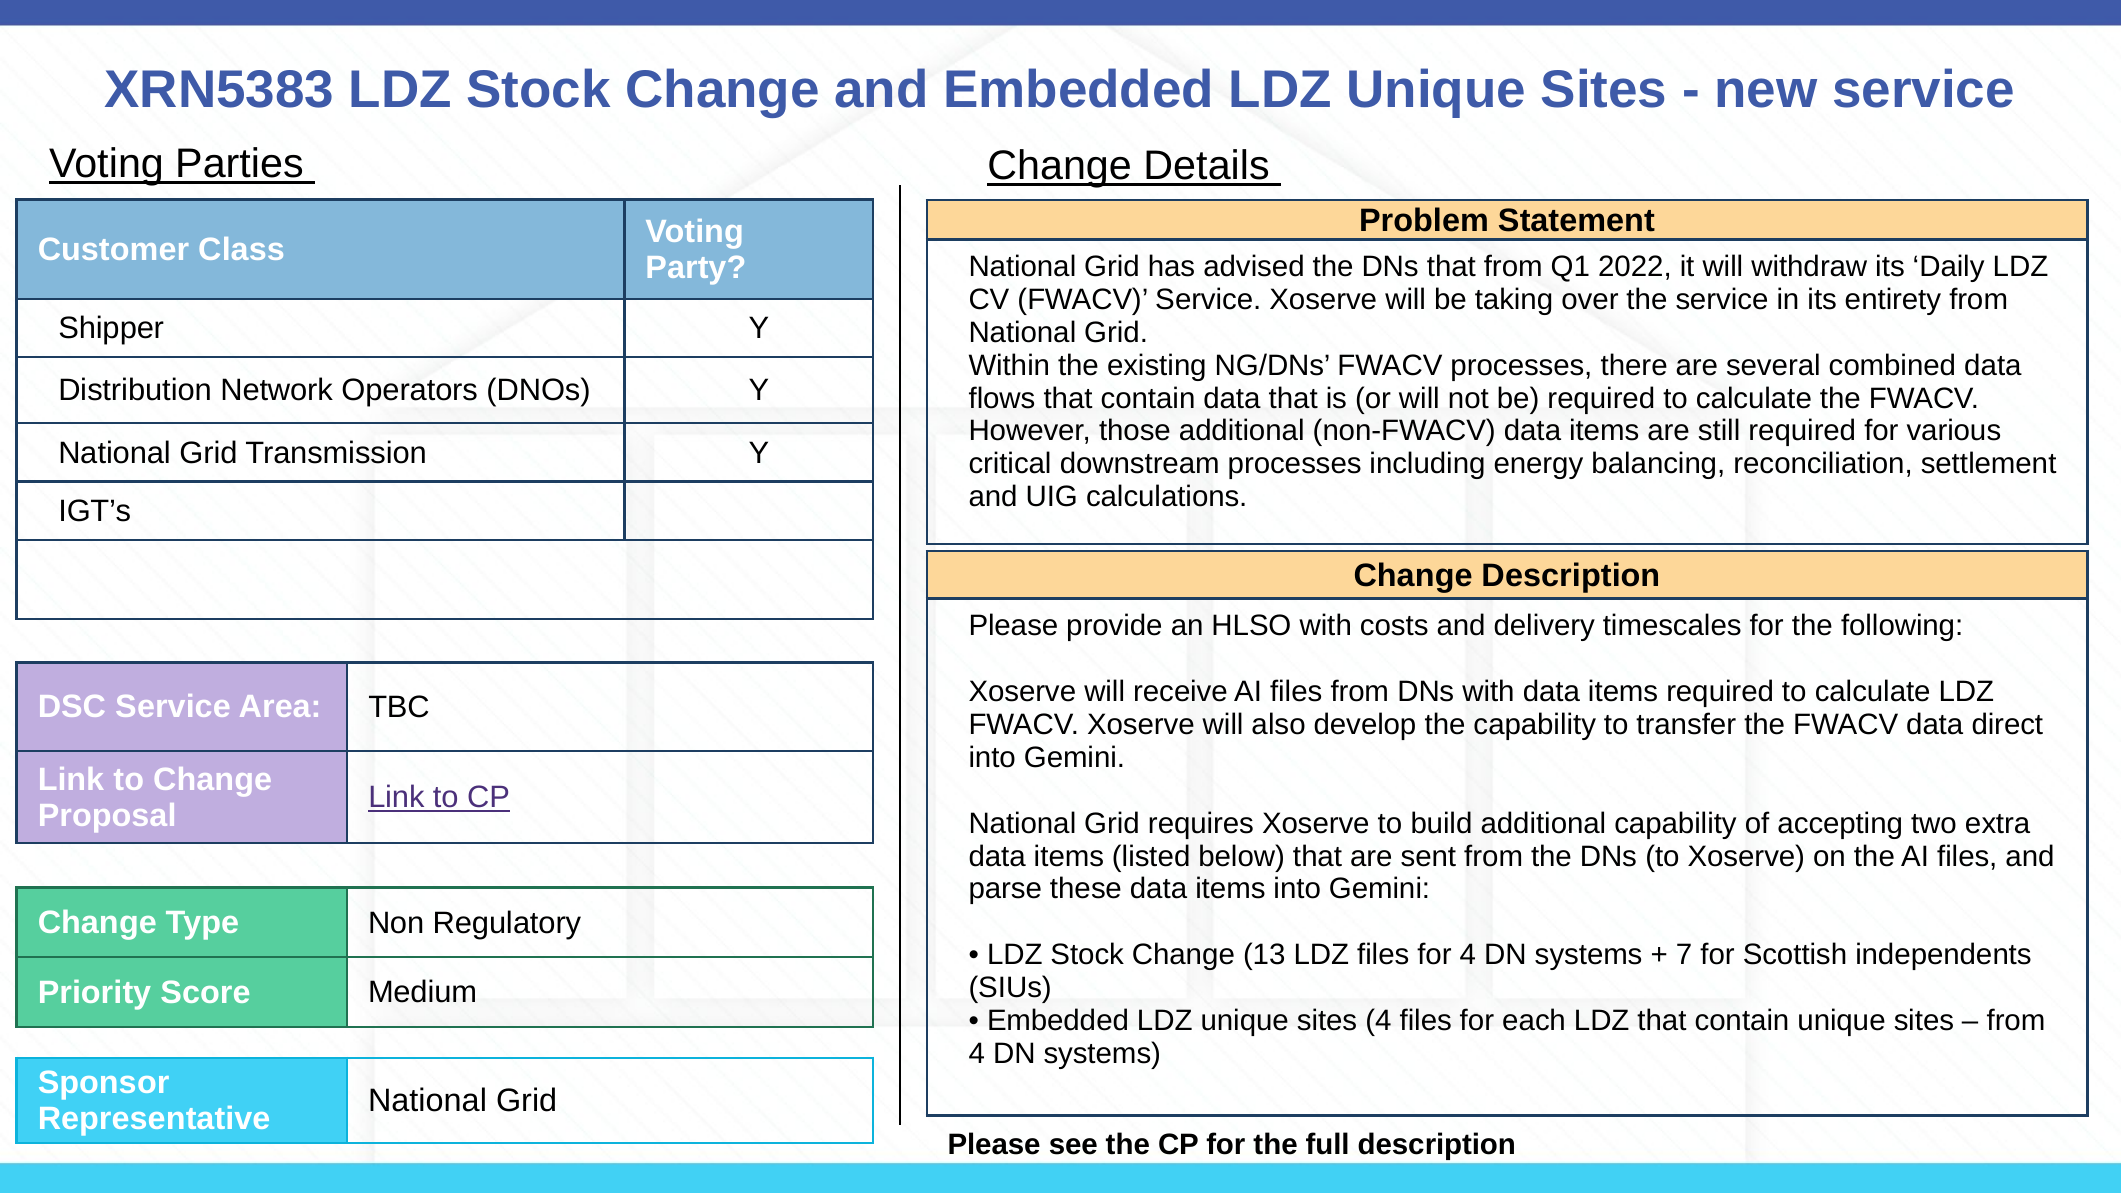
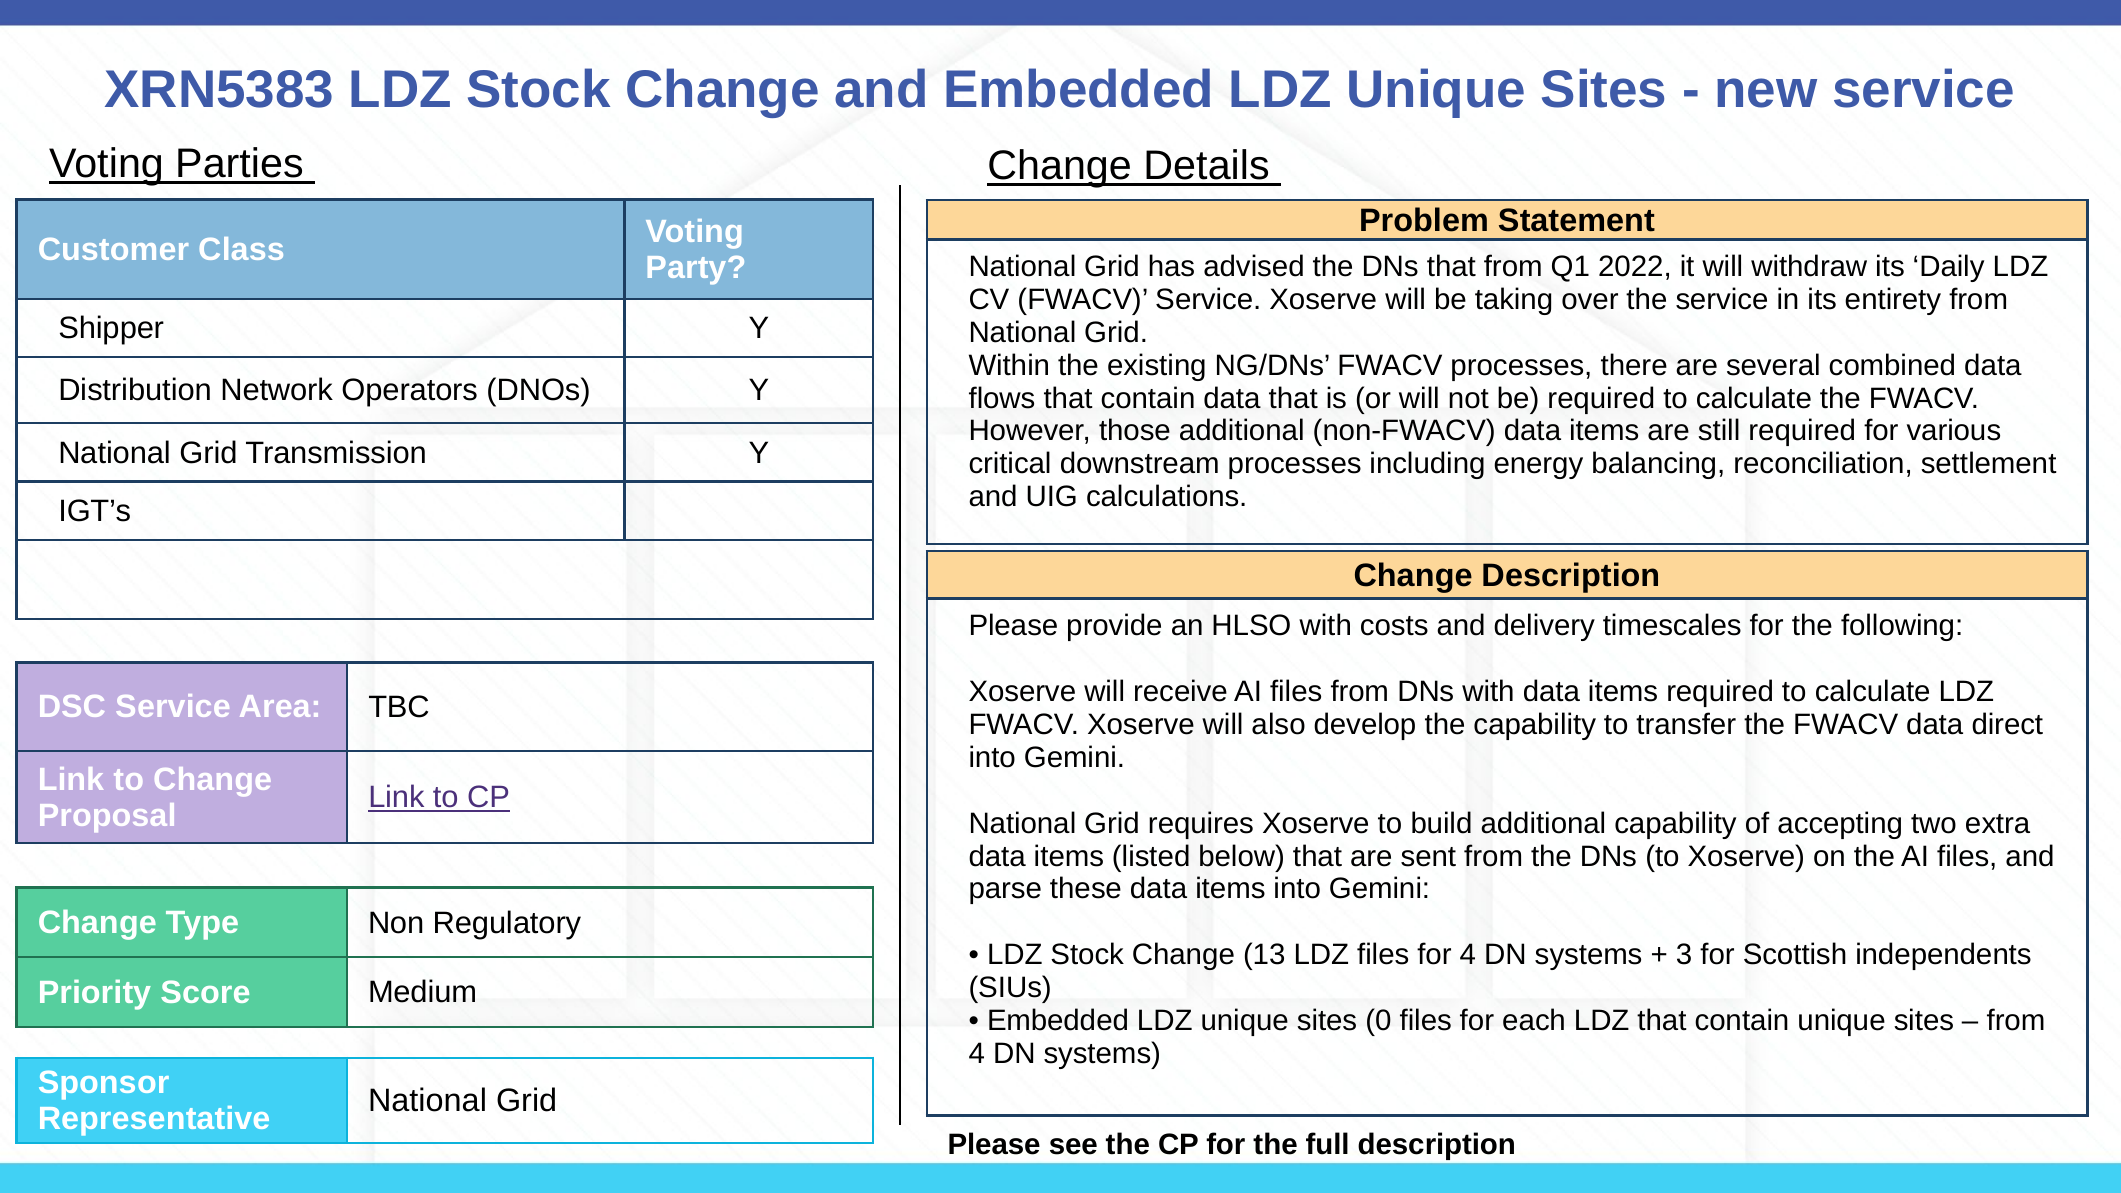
7: 7 -> 3 (1684, 955)
sites 4: 4 -> 0 (1379, 1021)
